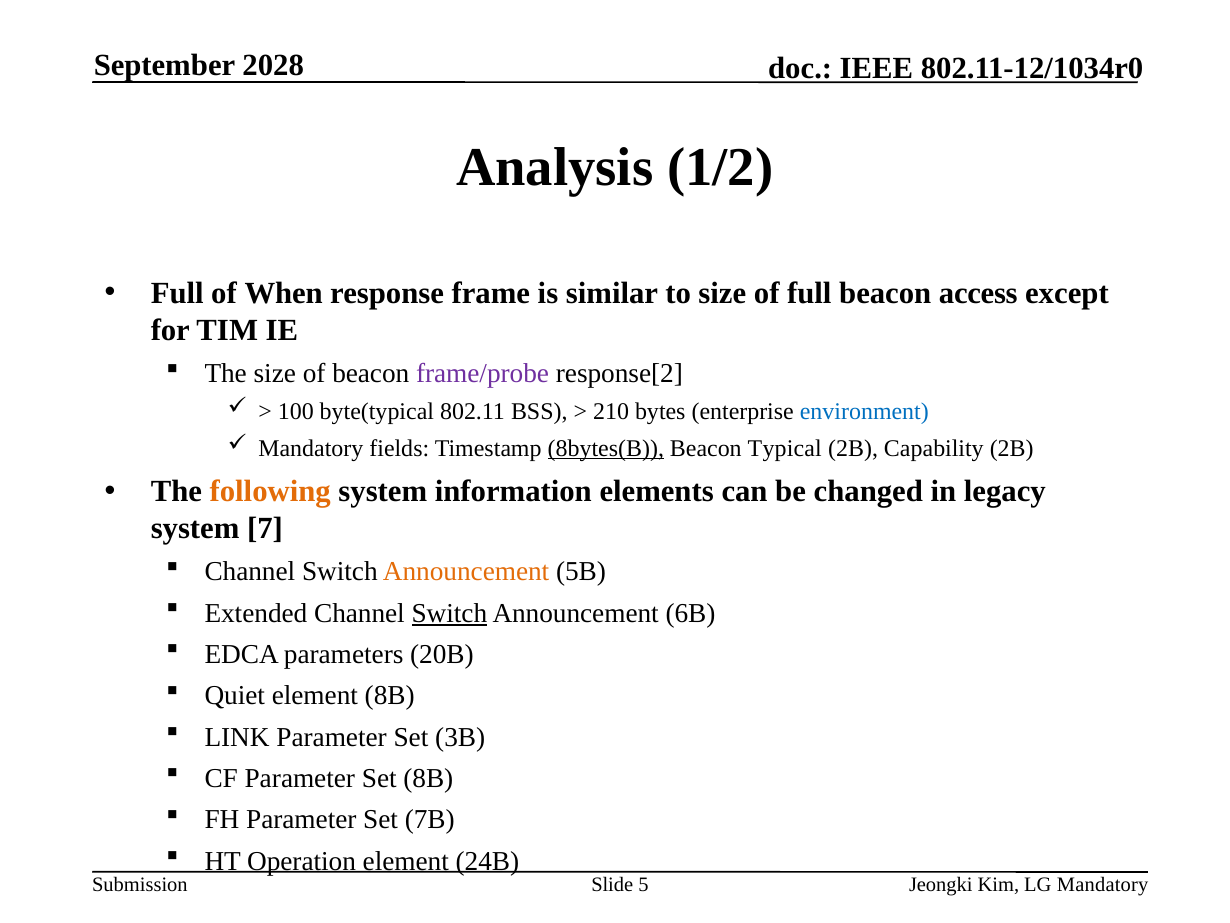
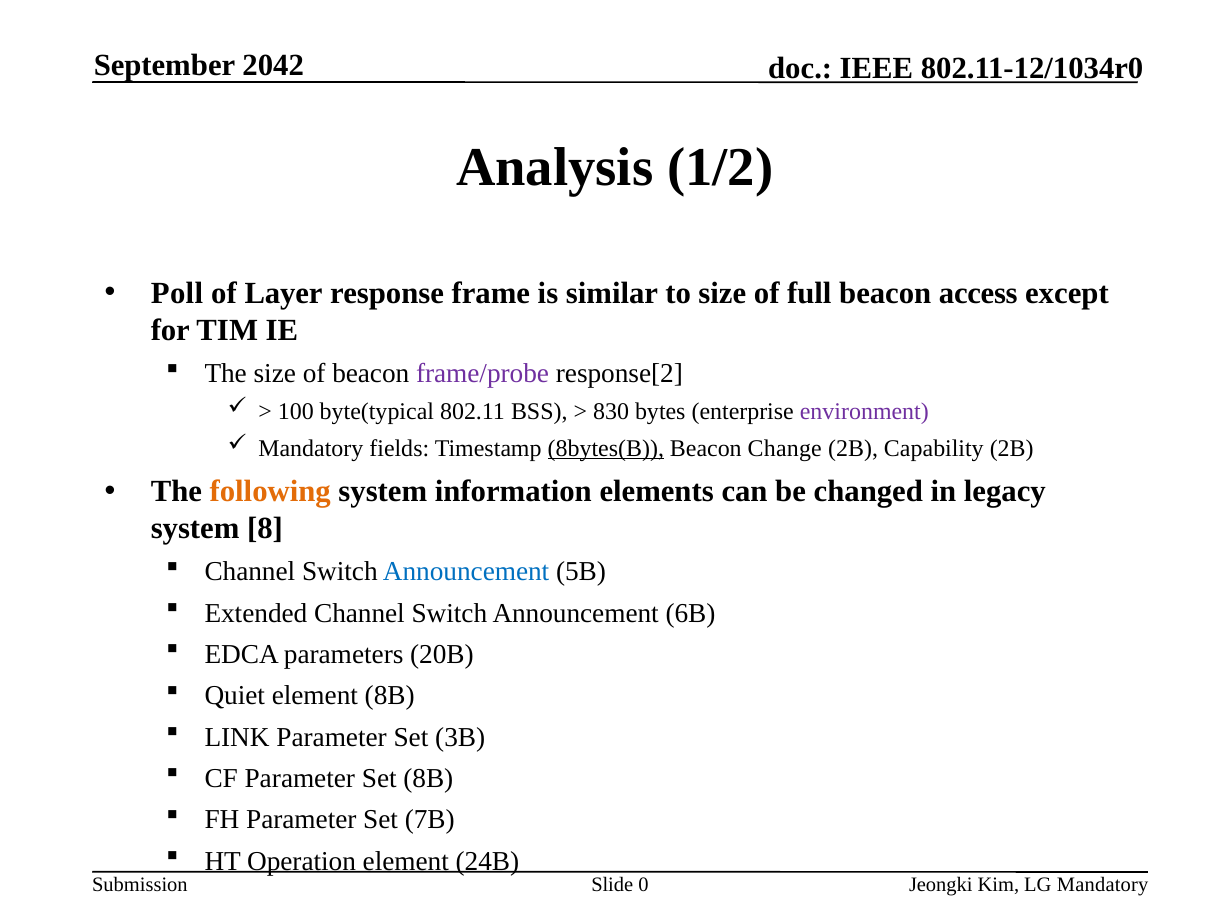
2028: 2028 -> 2042 (273, 65)
Full: Full -> Poll (177, 293)
When: When -> Layer (284, 293)
210: 210 -> 830 (611, 412)
environment colour: blue -> purple (864, 412)
Typical: Typical -> Change (785, 448)
7: 7 -> 8 (265, 528)
Announcement colour: orange -> blue (466, 572)
Switch underline: present -> none (449, 613)
5: 5 -> 0 (644, 885)
